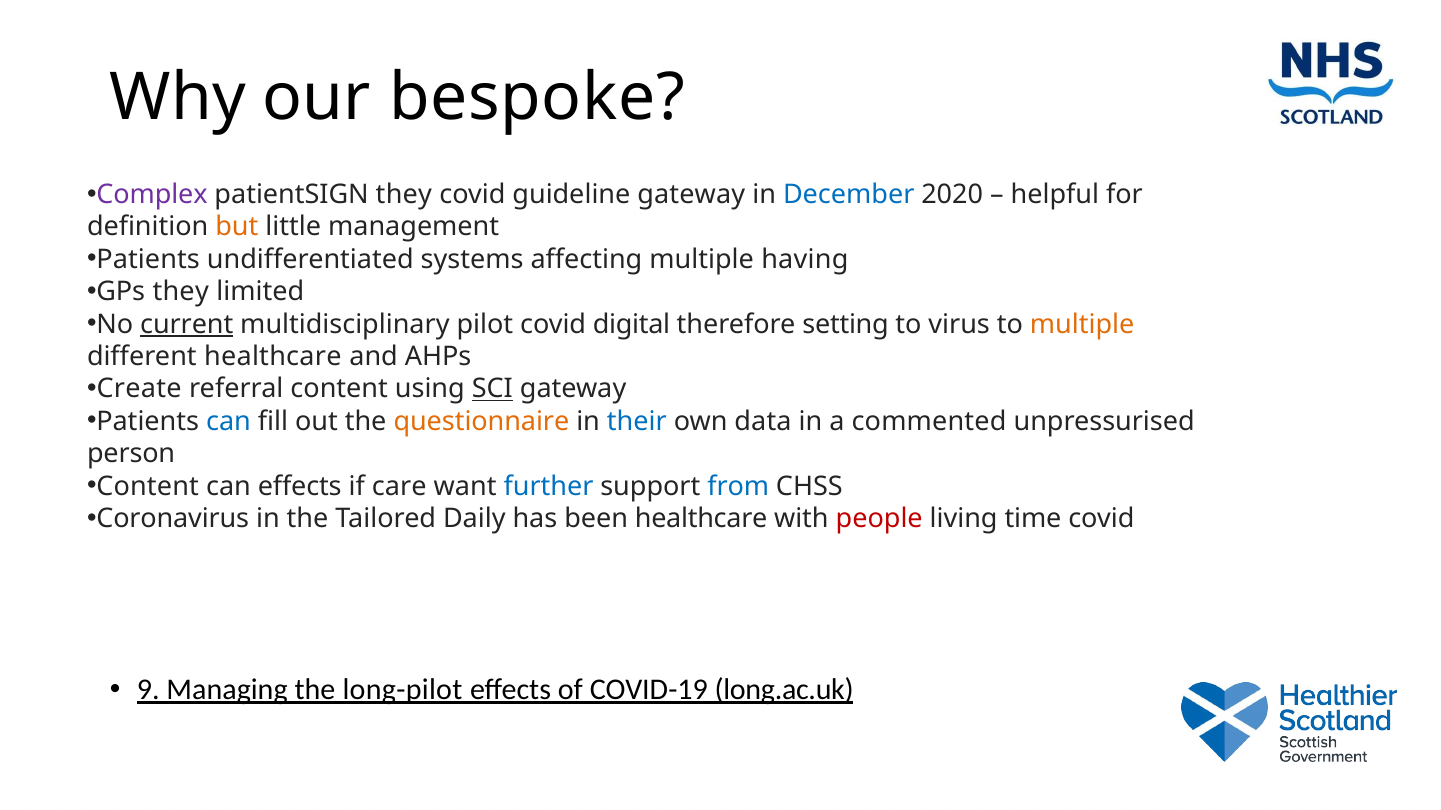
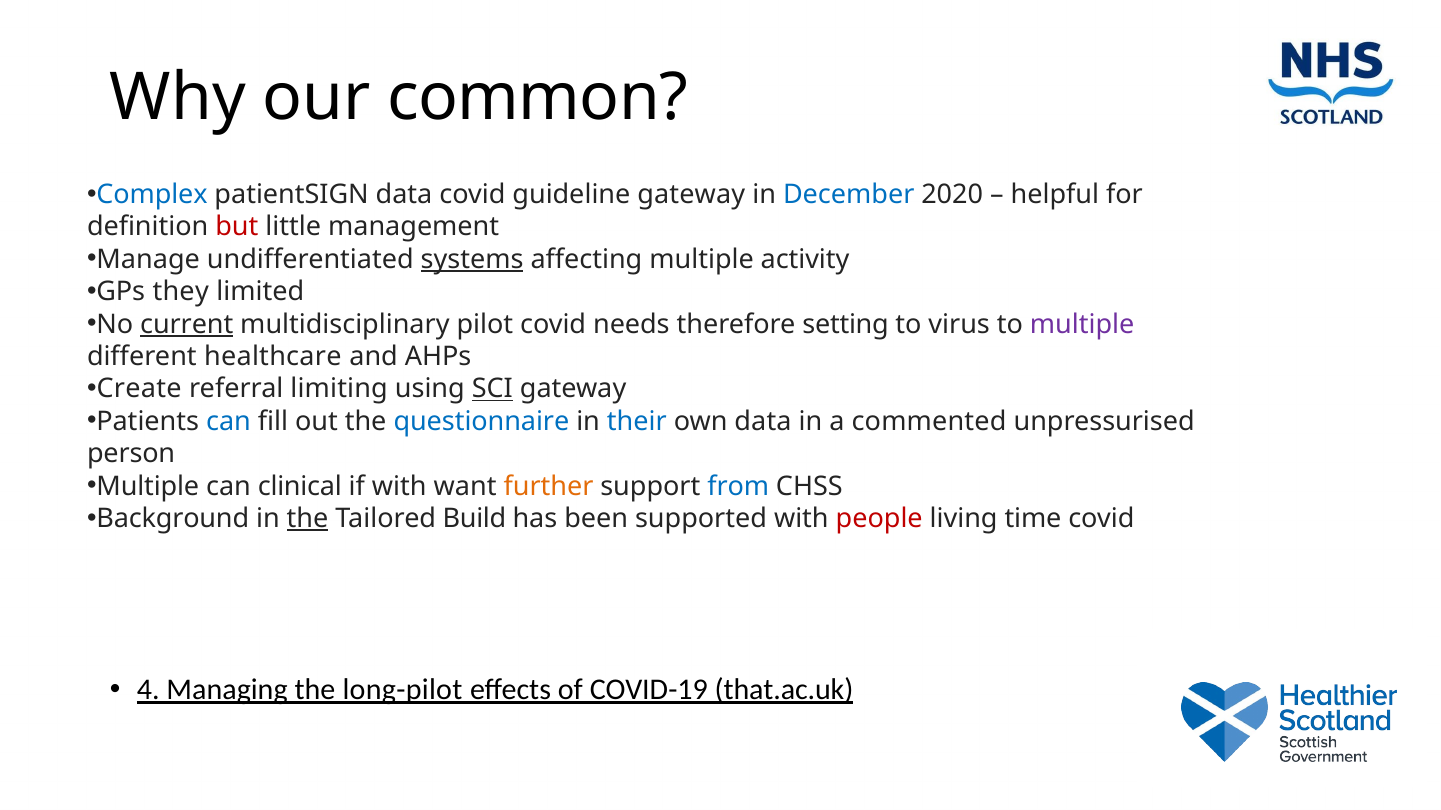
bespoke: bespoke -> common (538, 98)
Complex colour: purple -> blue (152, 195)
patientSIGN they: they -> data (404, 195)
but colour: orange -> red (237, 227)
Patients: Patients -> Manage (148, 260)
systems underline: none -> present (472, 260)
having: having -> activity (805, 260)
digital: digital -> needs (631, 324)
multiple colour: orange -> purple (1082, 324)
referral content: content -> limiting (339, 389)
questionnaire colour: orange -> blue (481, 422)
Content: Content -> Multiple (148, 487)
can effects: effects -> clinical (300, 487)
if care: care -> with (399, 487)
further colour: blue -> orange (549, 487)
Coronavirus: Coronavirus -> Background (173, 519)
the underline: none -> present (307, 519)
Daily: Daily -> Build (474, 519)
been healthcare: healthcare -> supported (701, 519)
9: 9 -> 4 (148, 690)
long.ac.uk: long.ac.uk -> that.ac.uk (784, 690)
